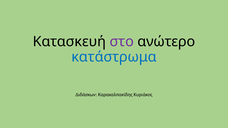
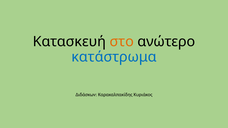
στο colour: purple -> orange (122, 42)
